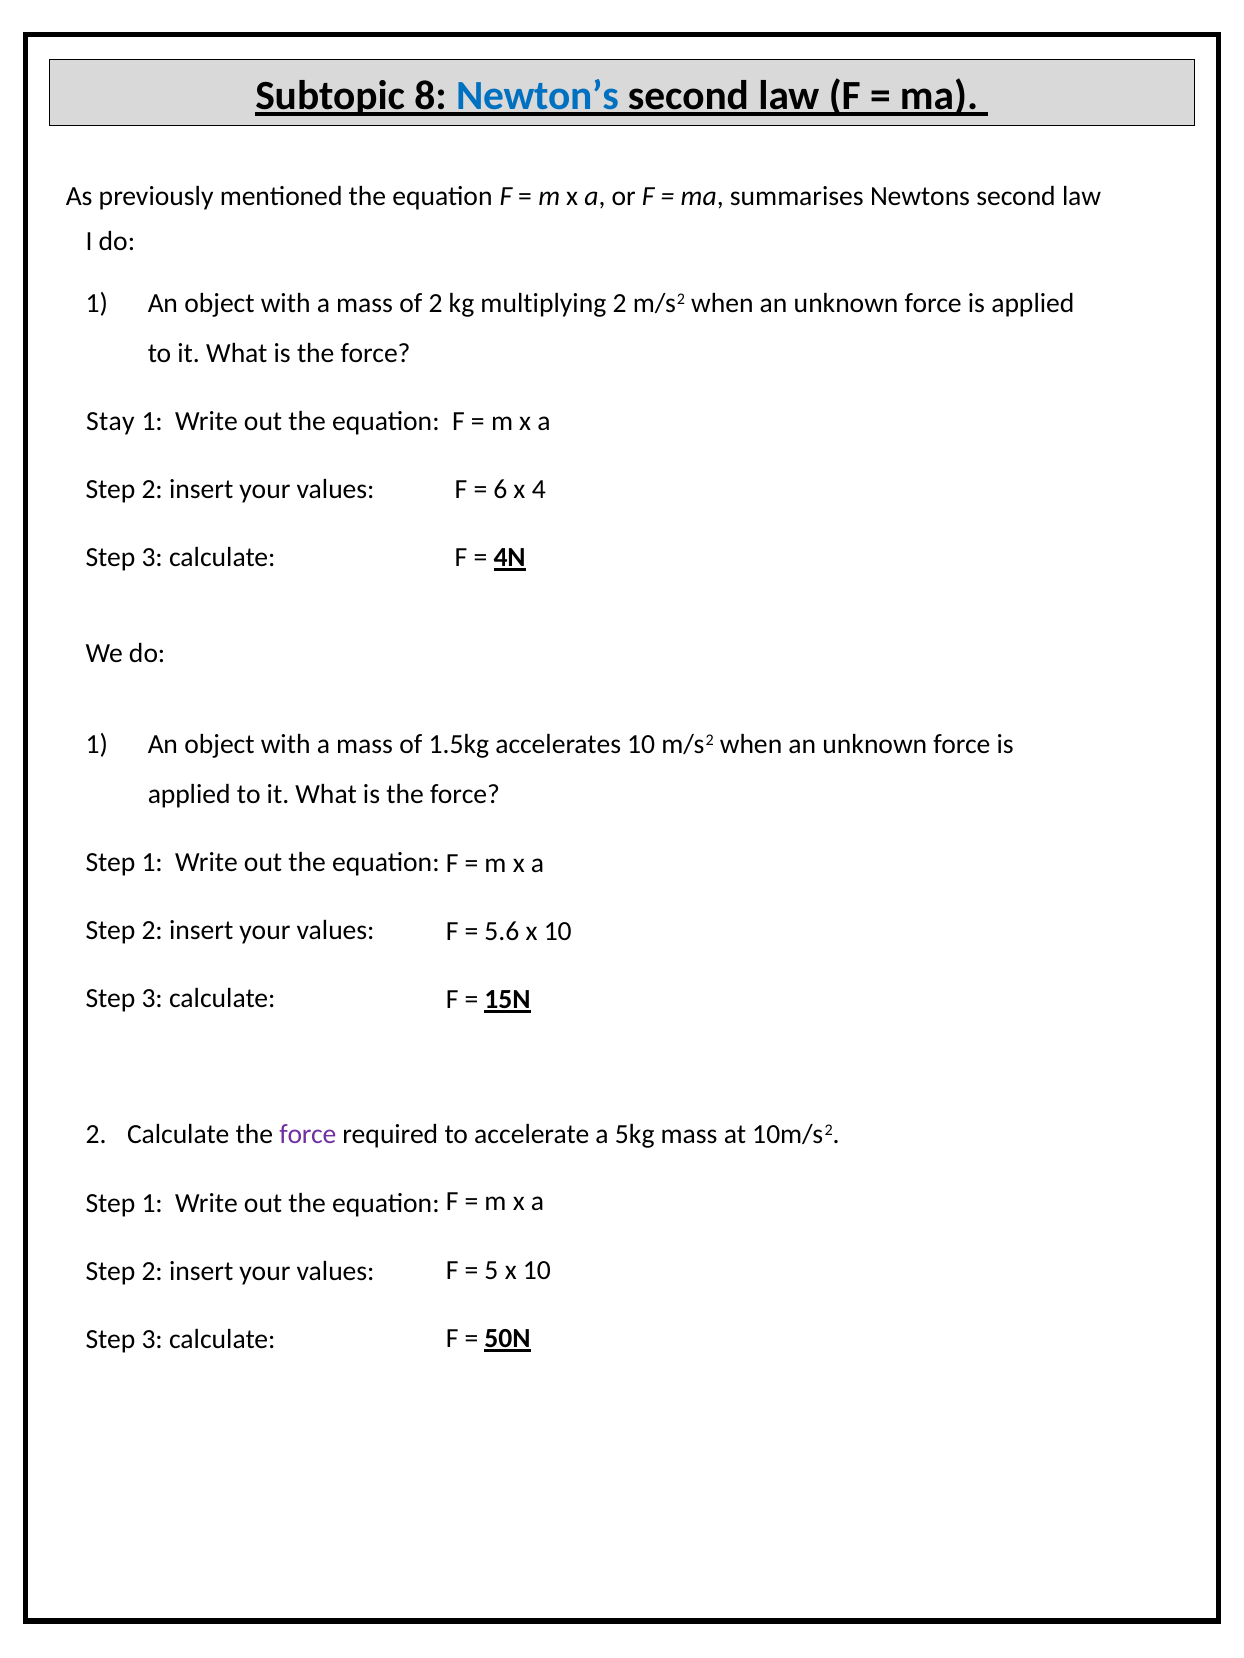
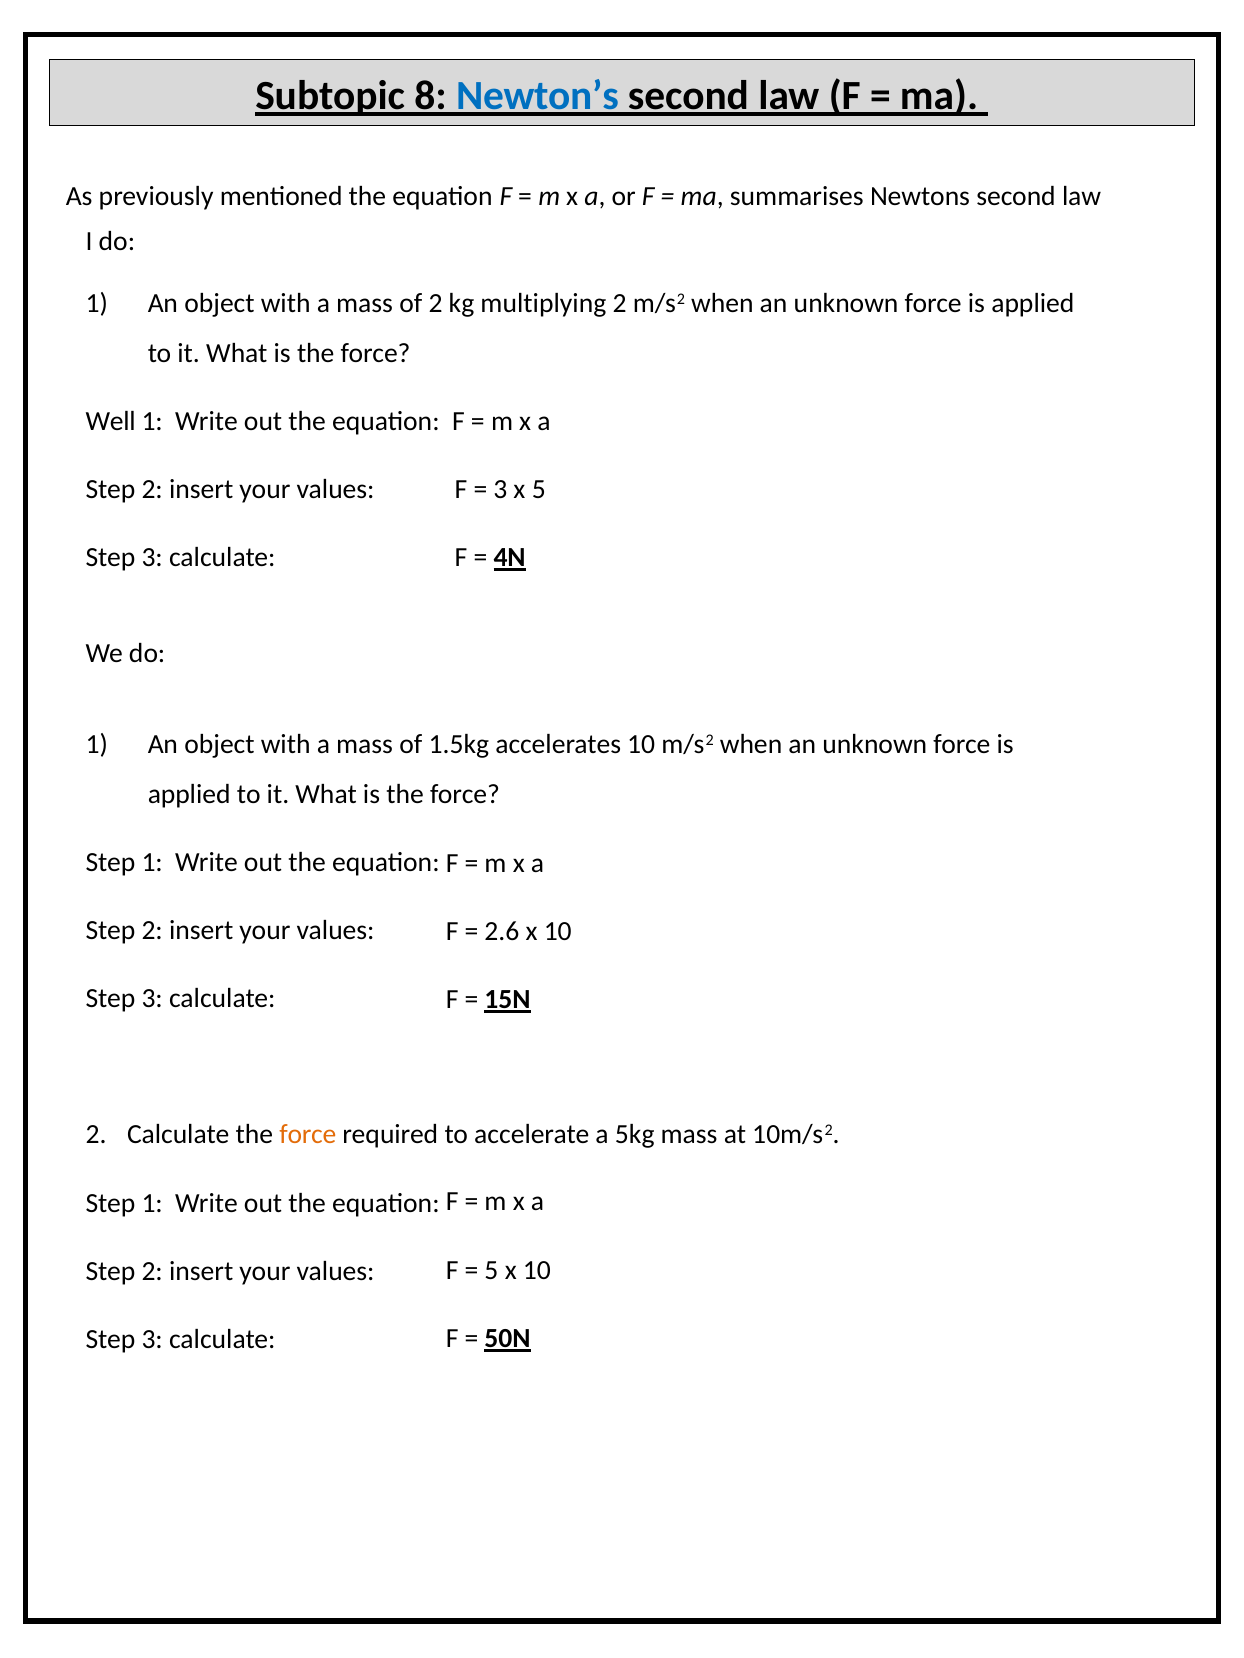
Stay: Stay -> Well (111, 422)
6: 6 -> 3 (500, 490)
x 4: 4 -> 5 (539, 490)
5.6: 5.6 -> 2.6 (502, 932)
force colour: purple -> orange (308, 1135)
